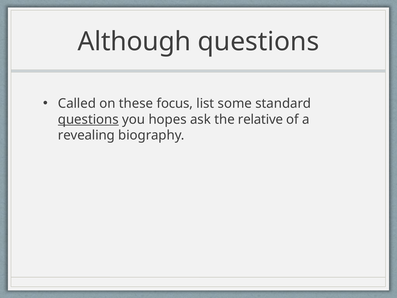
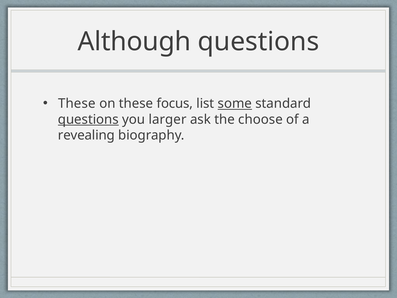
Called: Called -> These (77, 103)
some underline: none -> present (235, 103)
hopes: hopes -> larger (168, 119)
relative: relative -> choose (260, 119)
